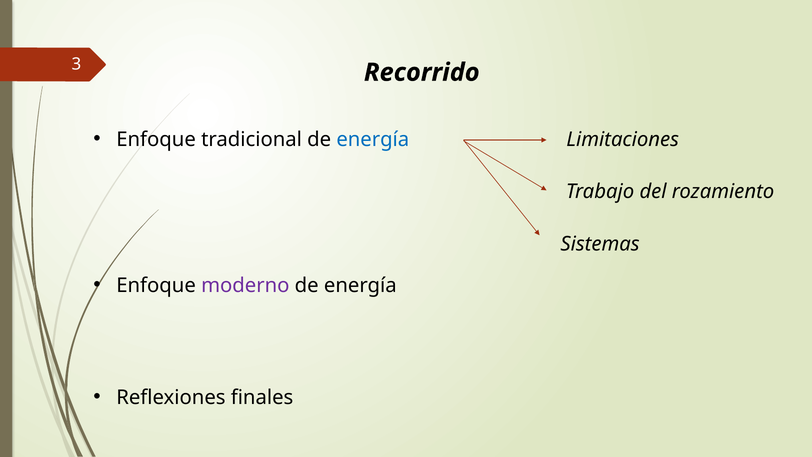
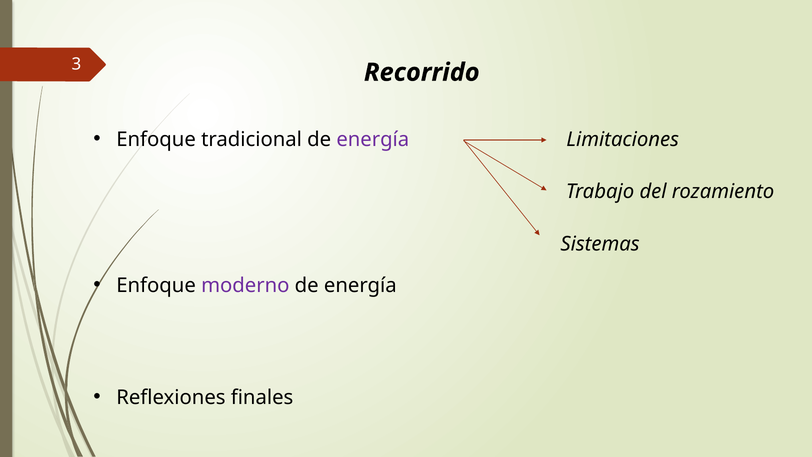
energía colour: blue -> purple (373, 139)
